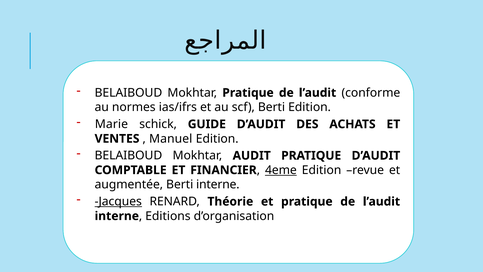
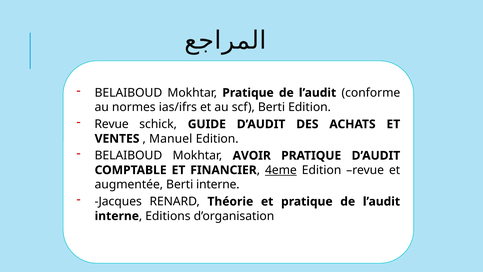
Marie: Marie -> Revue (112, 124)
AUDIT: AUDIT -> AVOIR (252, 155)
Jacques underline: present -> none (118, 201)
